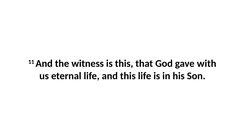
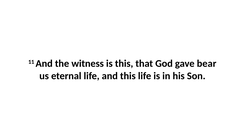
with: with -> bear (207, 63)
